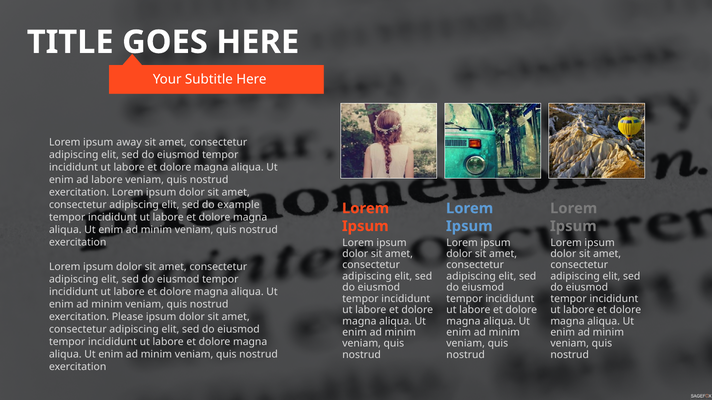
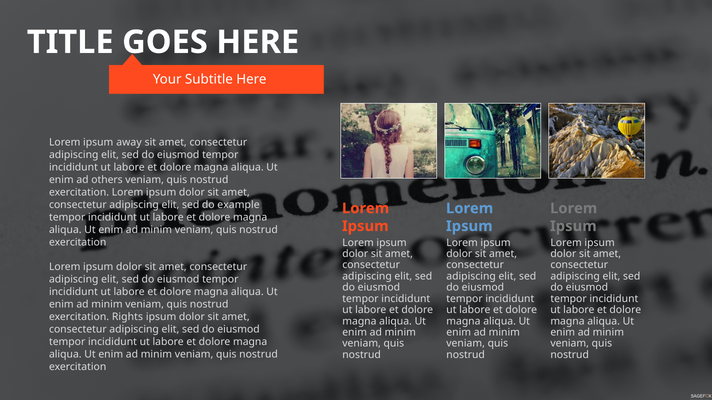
ad labore: labore -> others (107, 180)
Please: Please -> Rights (127, 317)
